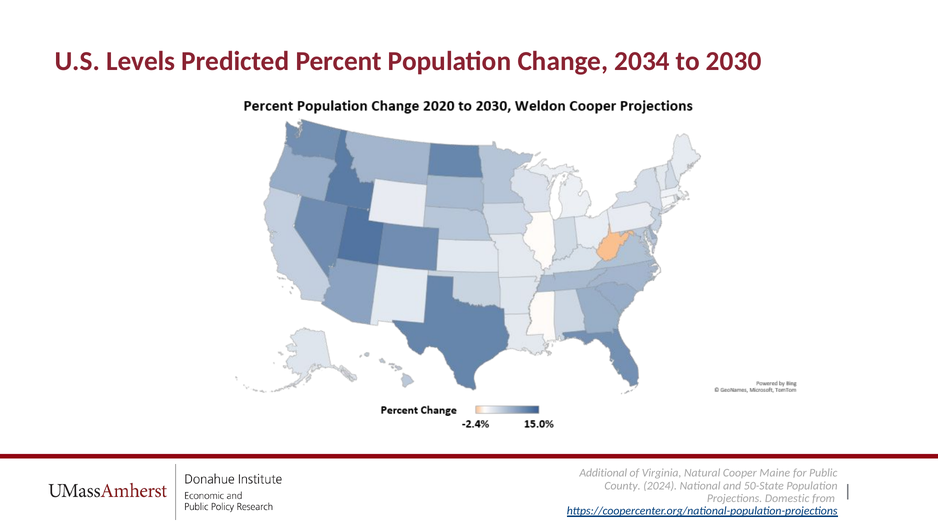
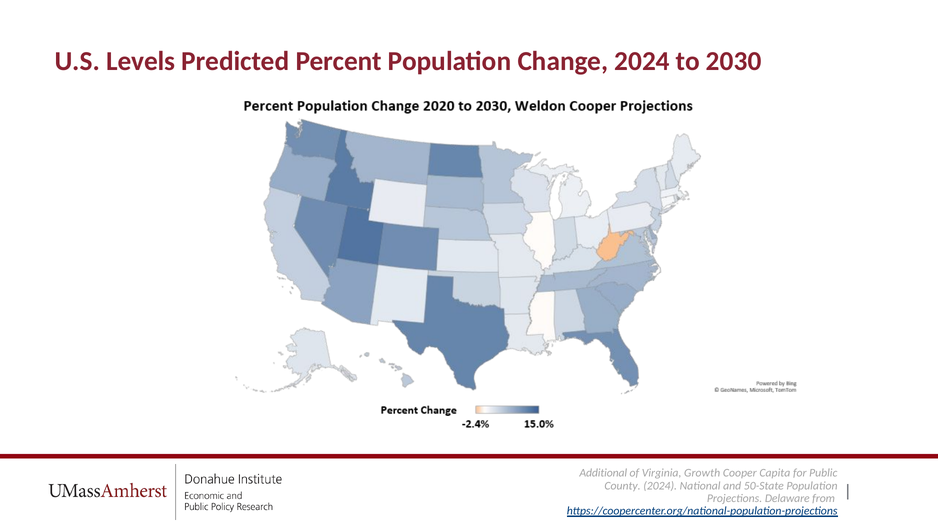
Change 2034: 2034 -> 2024 (642, 61)
Natural: Natural -> Growth (702, 474)
Maine: Maine -> Capita (775, 474)
Domestic: Domestic -> Delaware (787, 499)
